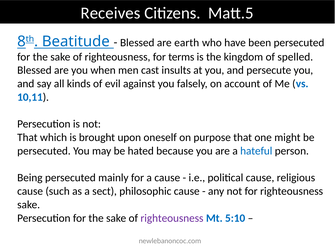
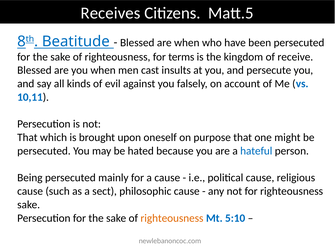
are earth: earth -> when (187, 43)
spelled: spelled -> receive (295, 57)
righteousness colour: purple -> orange (172, 217)
